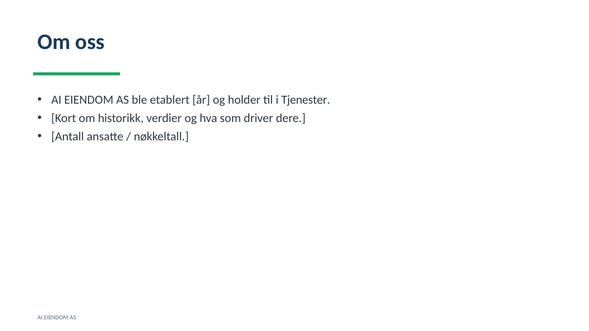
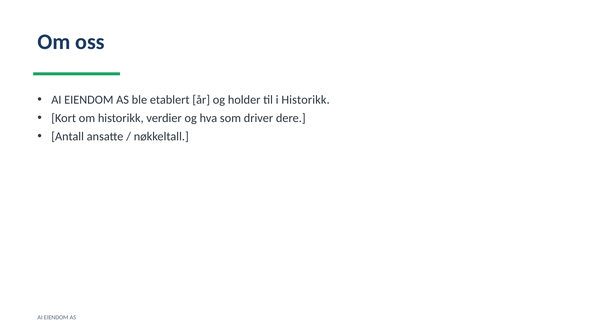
i Tjenester: Tjenester -> Historikk (306, 100)
